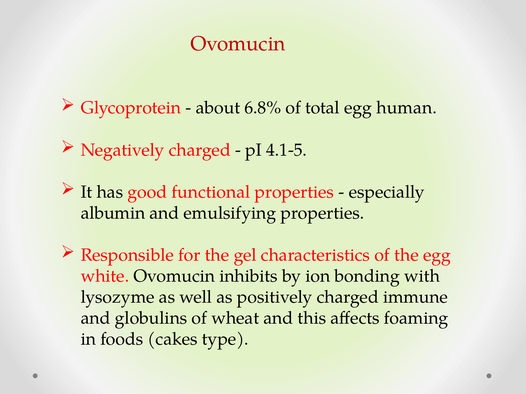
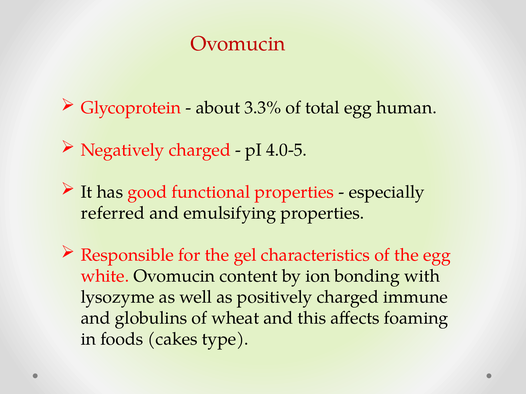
6.8%: 6.8% -> 3.3% (263, 108)
4.1-5: 4.1-5 -> 4.0-5 (287, 150)
albumin: albumin -> referred (113, 213)
inhibits: inhibits -> content (249, 276)
